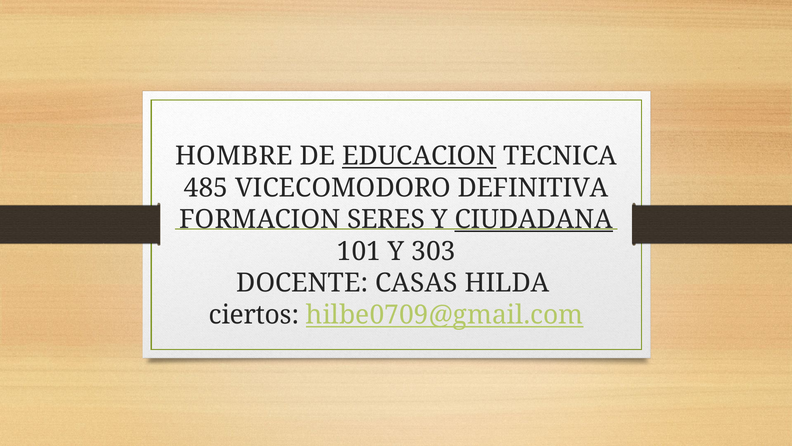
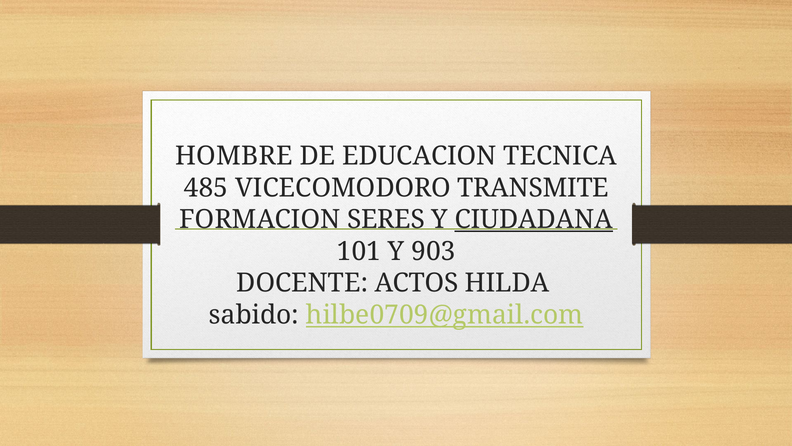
EDUCACION underline: present -> none (419, 156)
DEFINITIVA: DEFINITIVA -> TRANSMITE (533, 188)
303: 303 -> 903 (433, 251)
CASAS: CASAS -> ACTOS (417, 283)
ciertos: ciertos -> sabido (254, 314)
